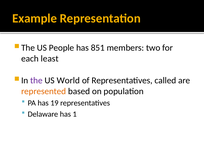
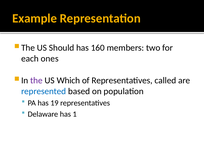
People: People -> Should (62, 48)
851: 851 -> 160 (98, 48)
least: least -> ones (50, 59)
World: World -> Which (68, 80)
represented colour: orange -> blue (44, 91)
